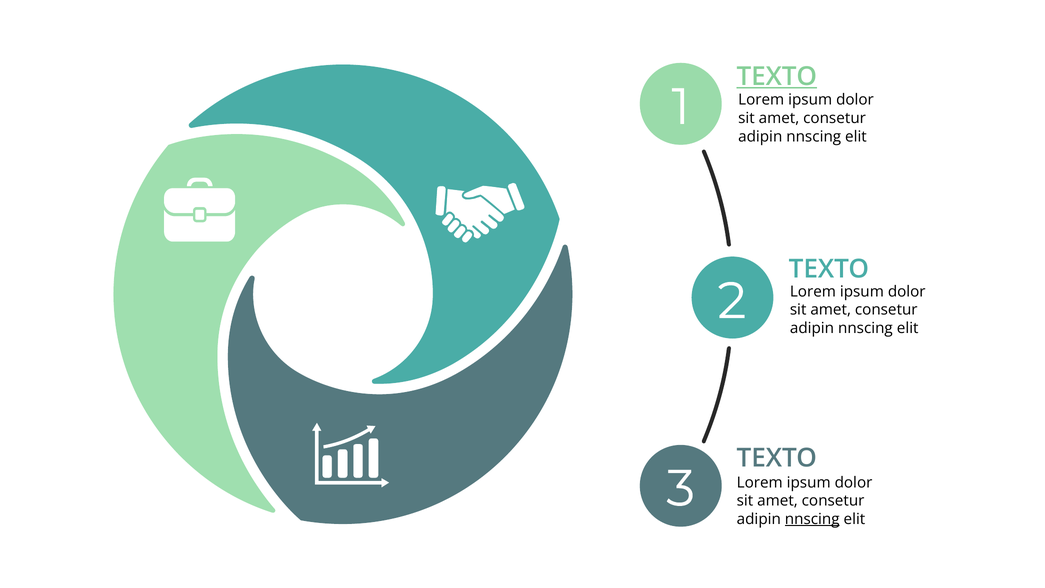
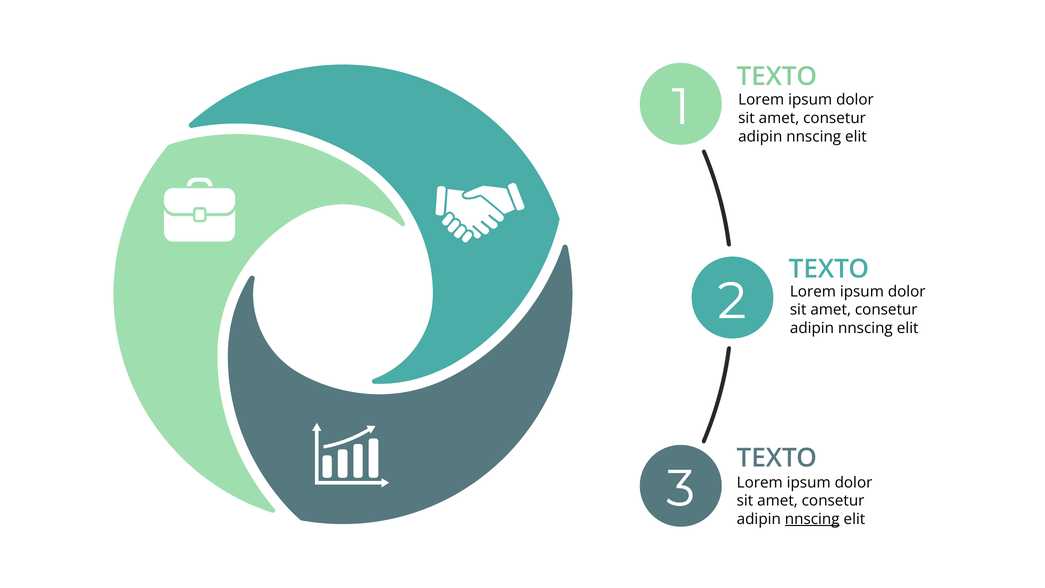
TEXTO underline: present -> none (777, 76)
